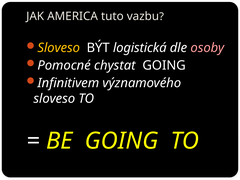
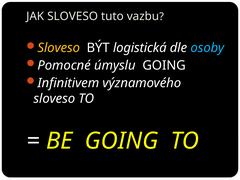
JAK AMERICA: AMERICA -> SLOVESO (73, 16)
osoby colour: pink -> light blue (207, 48)
chystat: chystat -> úmyslu (115, 65)
